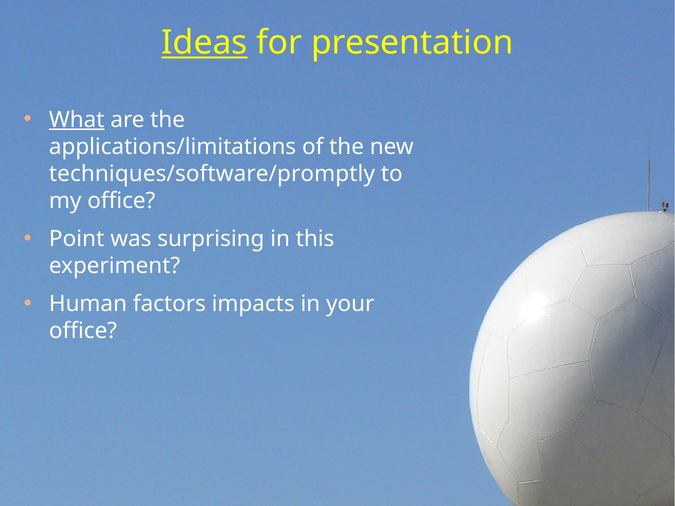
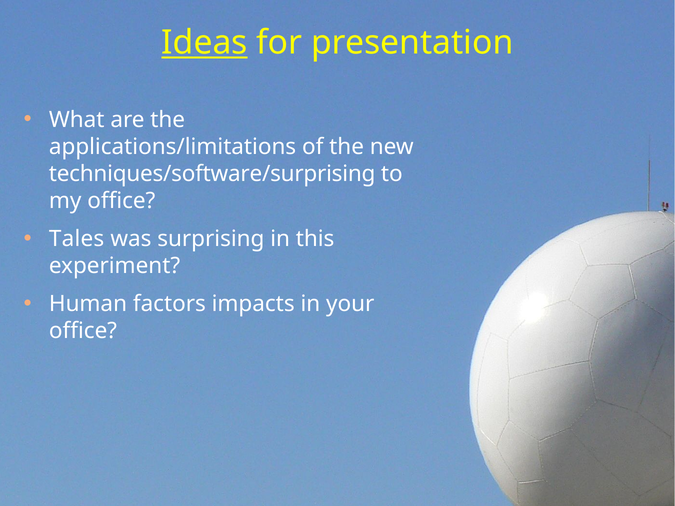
What underline: present -> none (77, 120)
techniques/software/promptly: techniques/software/promptly -> techniques/software/surprising (212, 174)
Point: Point -> Tales (77, 239)
